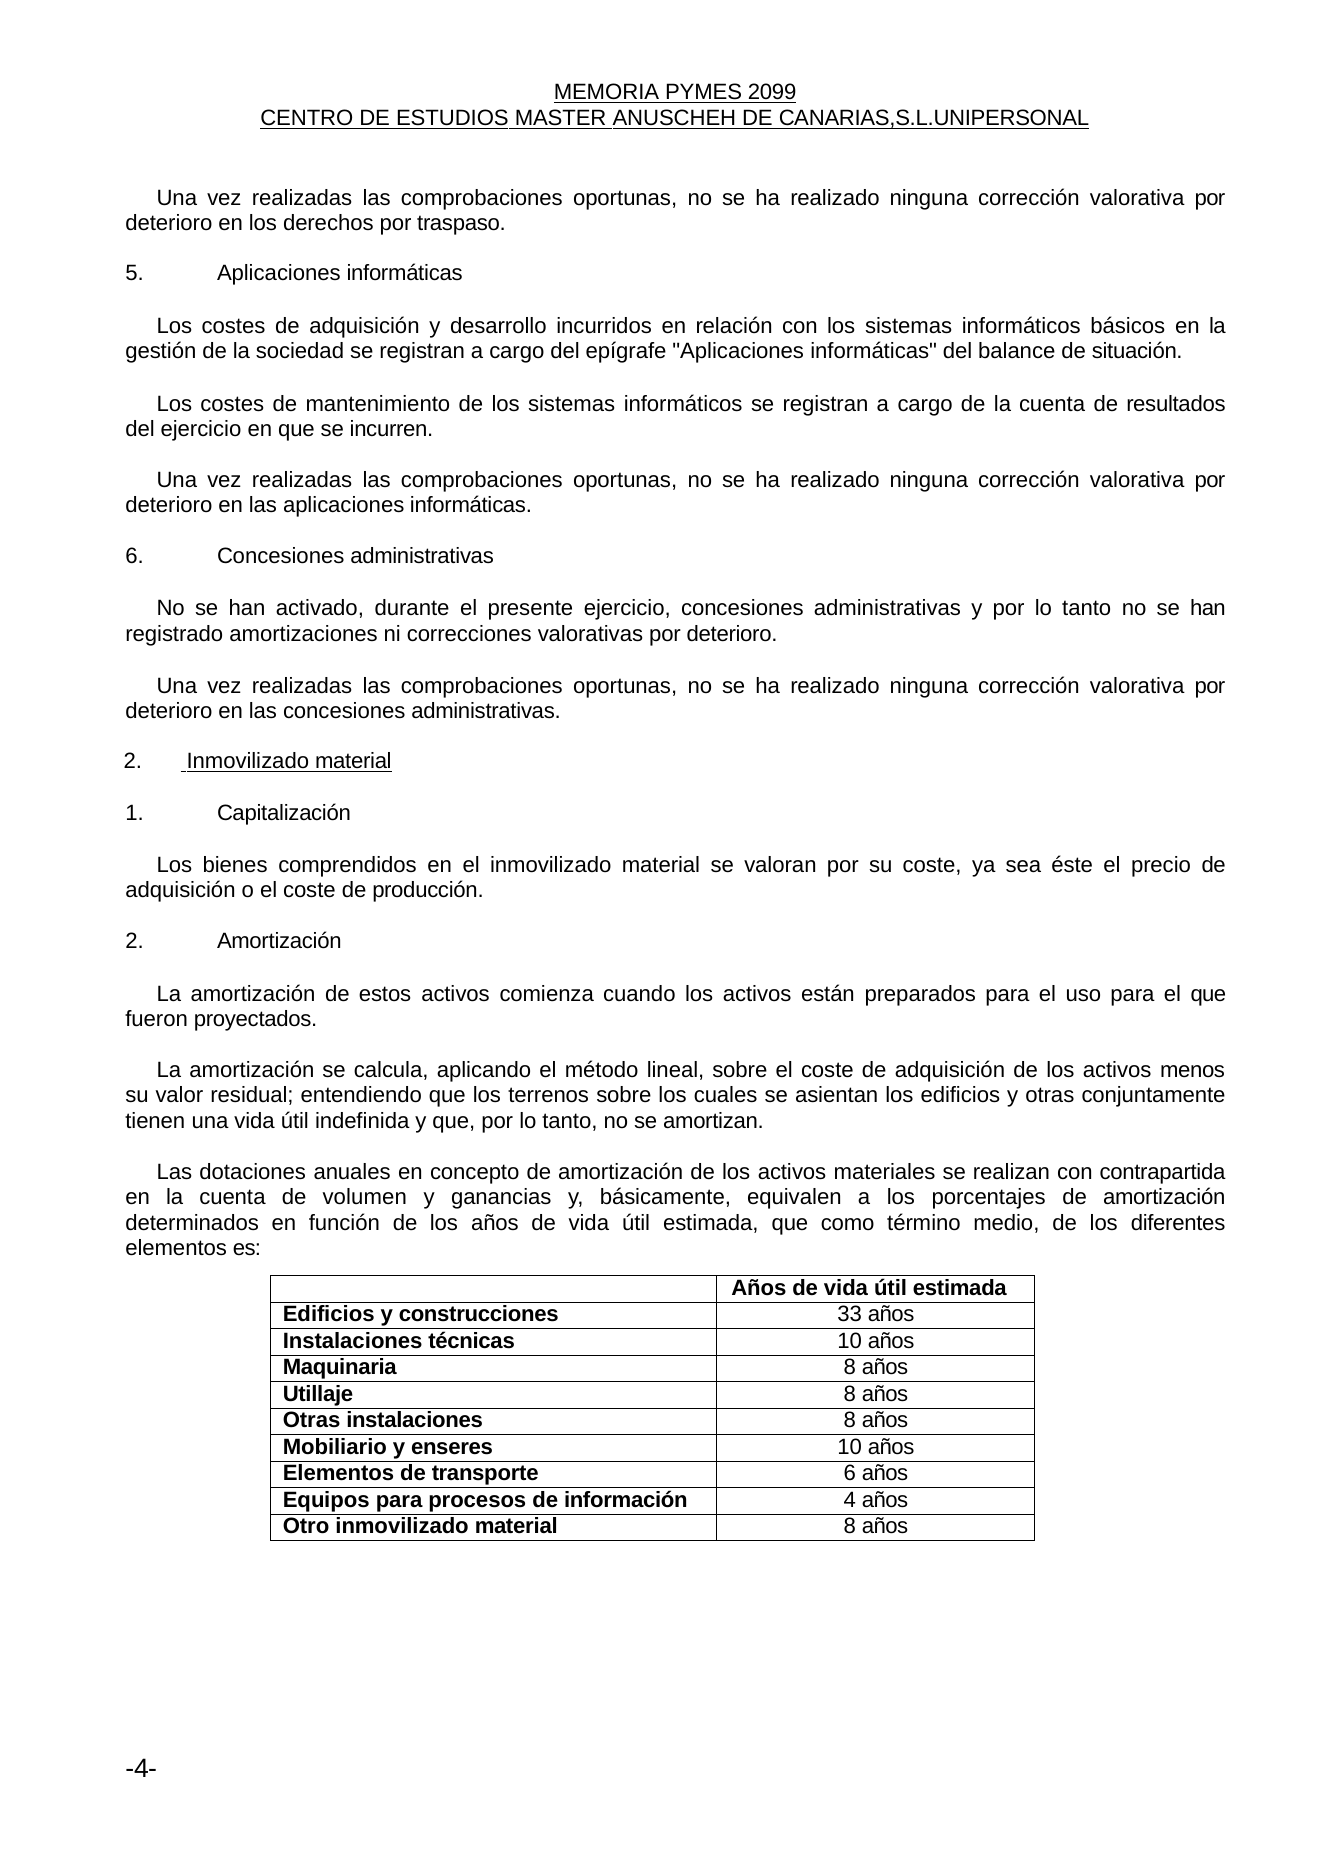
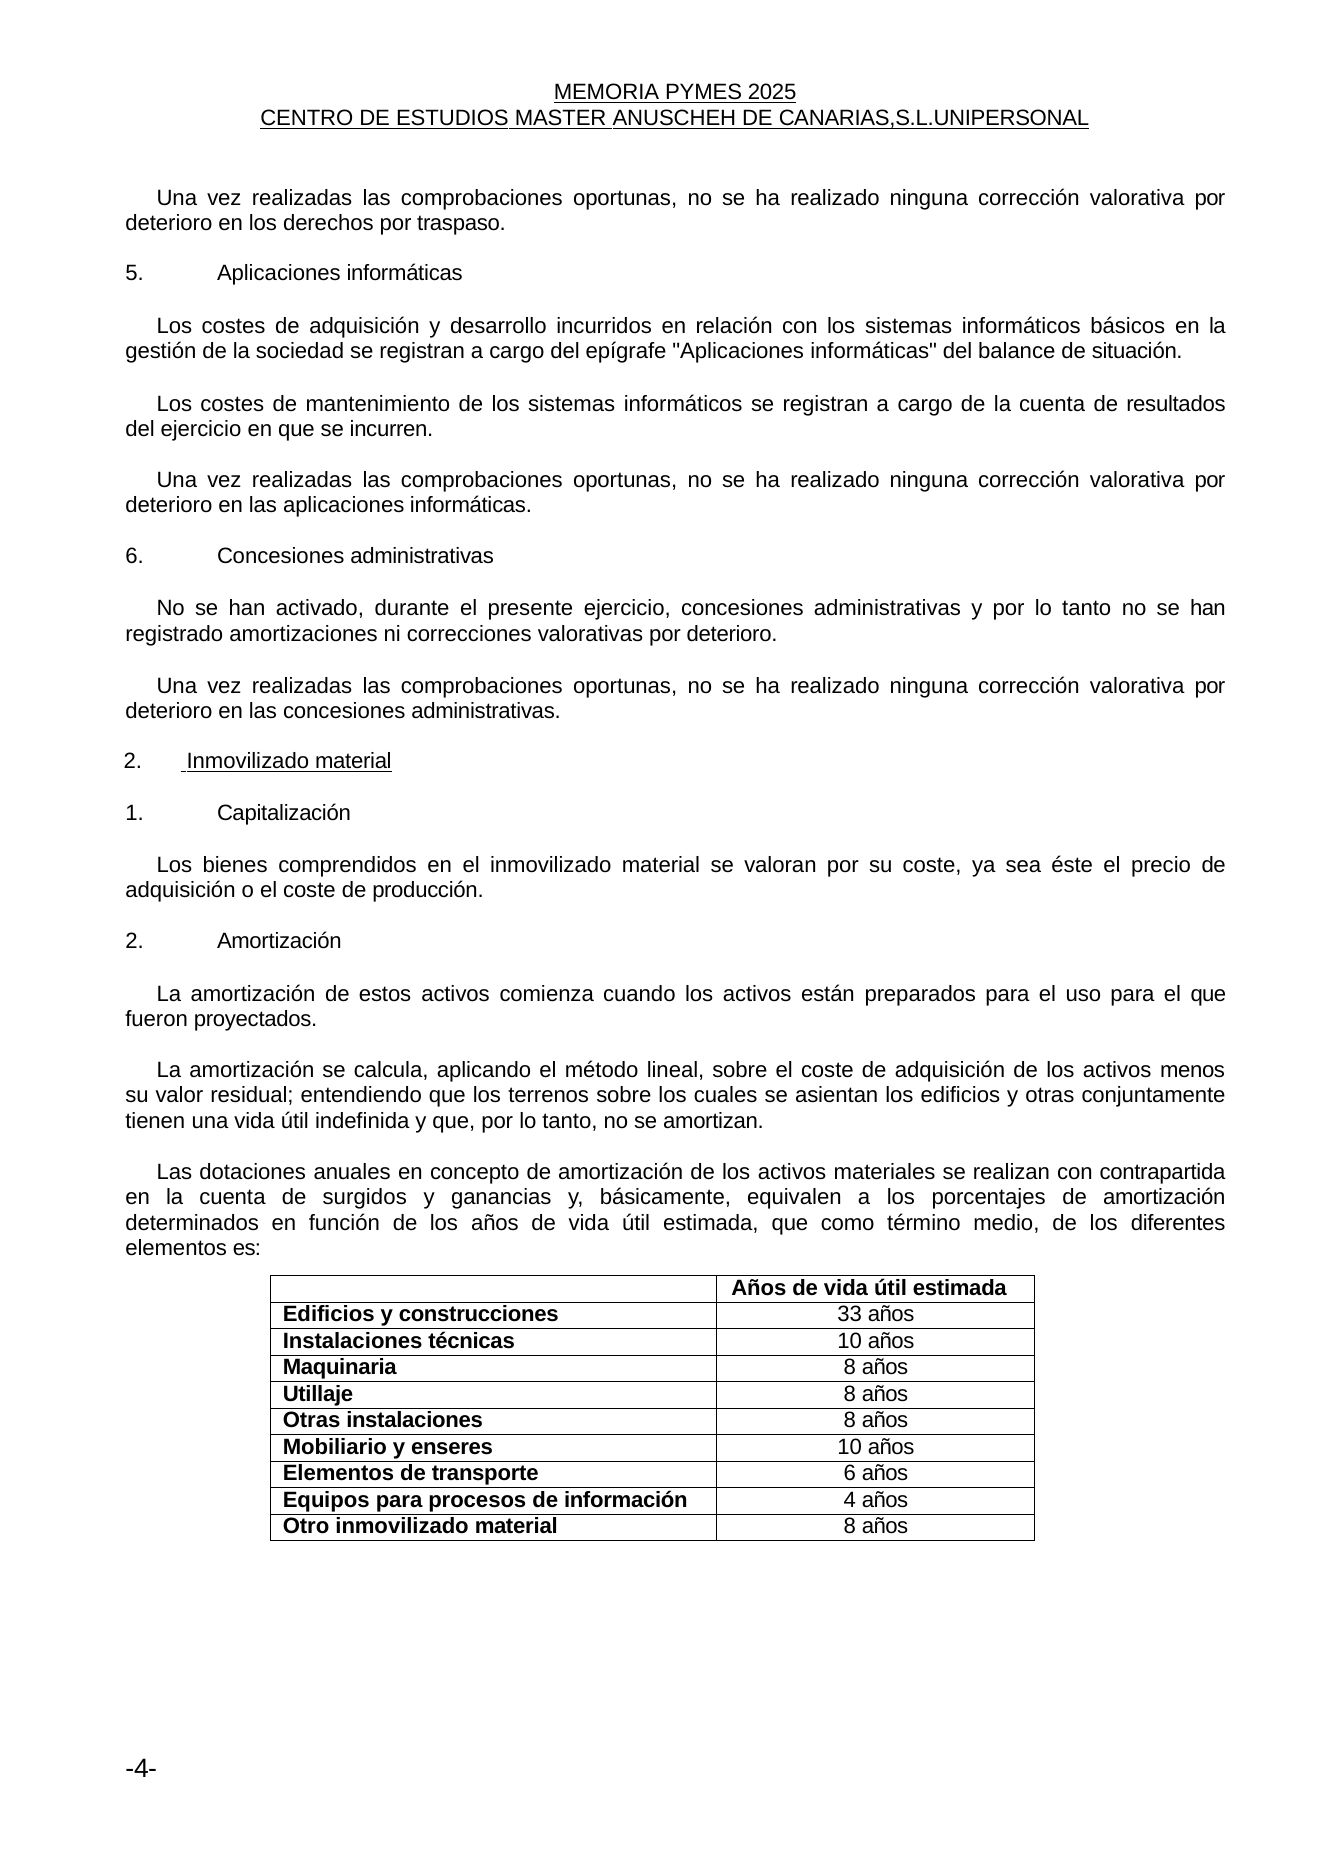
2099: 2099 -> 2025 (772, 93)
volumen: volumen -> surgidos (365, 1198)
